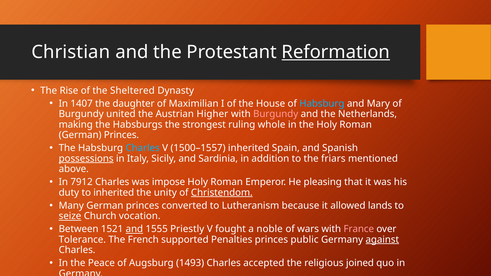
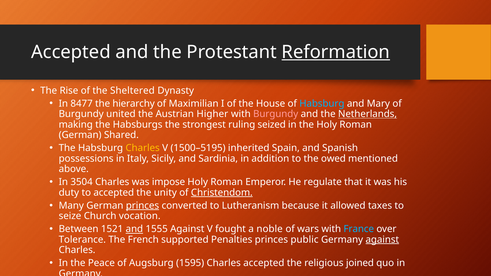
Christian: Christian -> Accepted (71, 52)
1407: 1407 -> 8477 (82, 104)
daughter: daughter -> hierarchy (134, 104)
Netherlands underline: none -> present (368, 114)
whole: whole -> seized (272, 125)
Princes: Princes -> Shared (121, 135)
Charles colour: light blue -> yellow (143, 148)
1500–1557: 1500–1557 -> 1500–5195 (198, 148)
possessions underline: present -> none (86, 159)
friars: friars -> owed (333, 159)
7912: 7912 -> 3504 (82, 182)
pleasing: pleasing -> regulate (323, 182)
to inherited: inherited -> accepted (114, 193)
princes underline: none -> present (142, 206)
lands: lands -> taxes (380, 206)
seize underline: present -> none (70, 216)
1555 Priestly: Priestly -> Against (187, 229)
France colour: pink -> light blue (359, 229)
1493: 1493 -> 1595 (190, 263)
